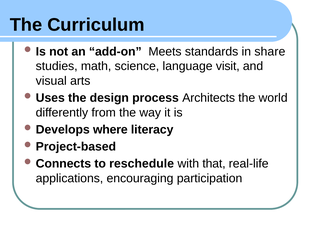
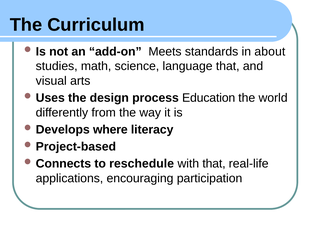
share: share -> about (270, 51)
language visit: visit -> that (228, 66)
Architects: Architects -> Education (209, 98)
